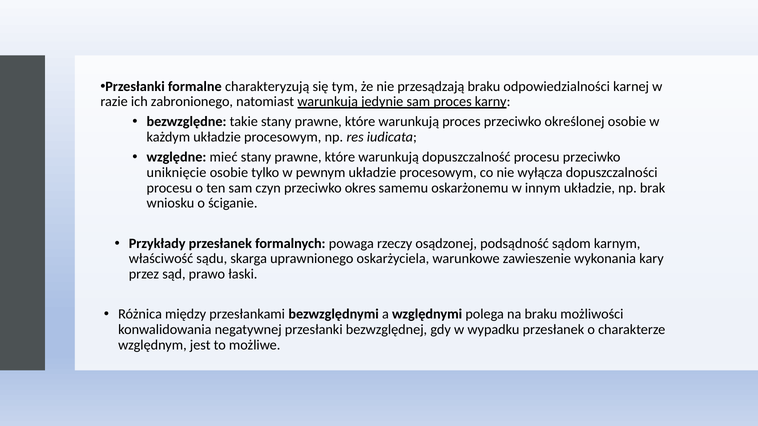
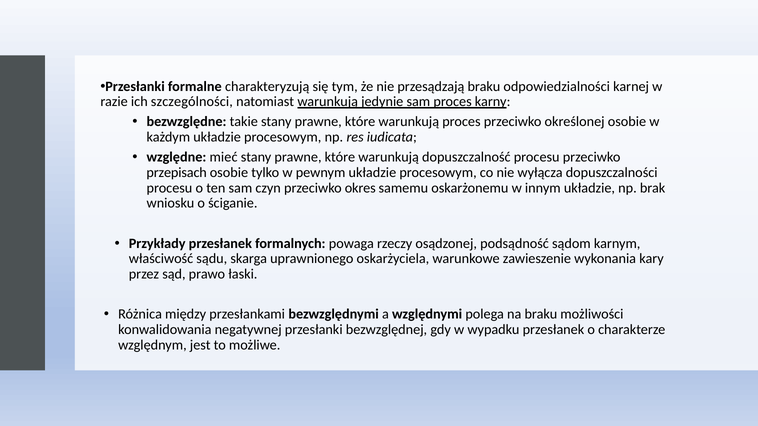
zabronionego: zabronionego -> szczególności (192, 102)
uniknięcie: uniknięcie -> przepisach (177, 173)
